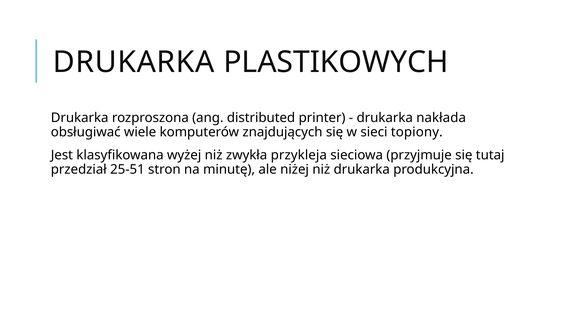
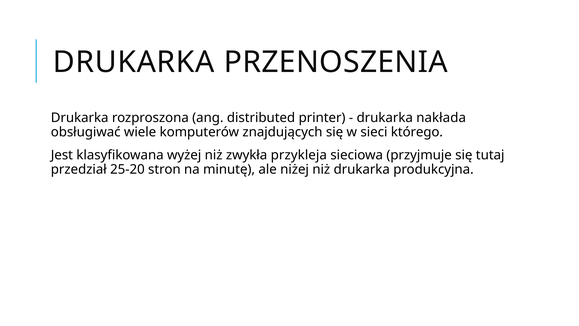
PLASTIKOWYCH: PLASTIKOWYCH -> PRZENOSZENIA (336, 62)
topiony: topiony -> którego (417, 132)
25-51: 25-51 -> 25-20 (127, 169)
